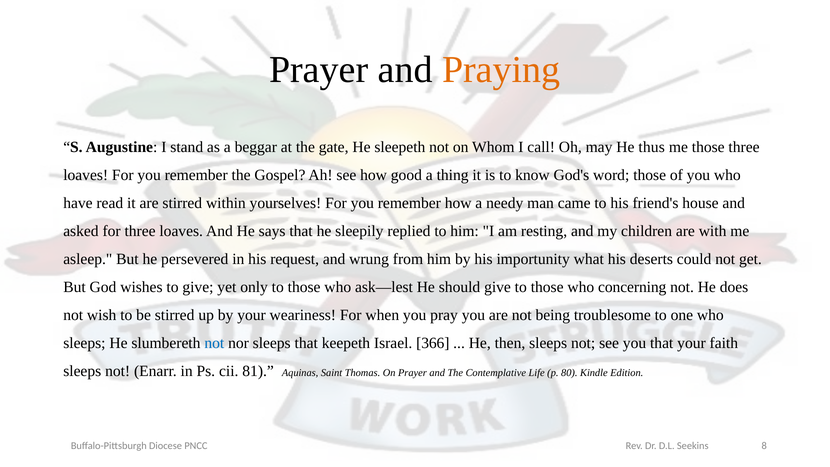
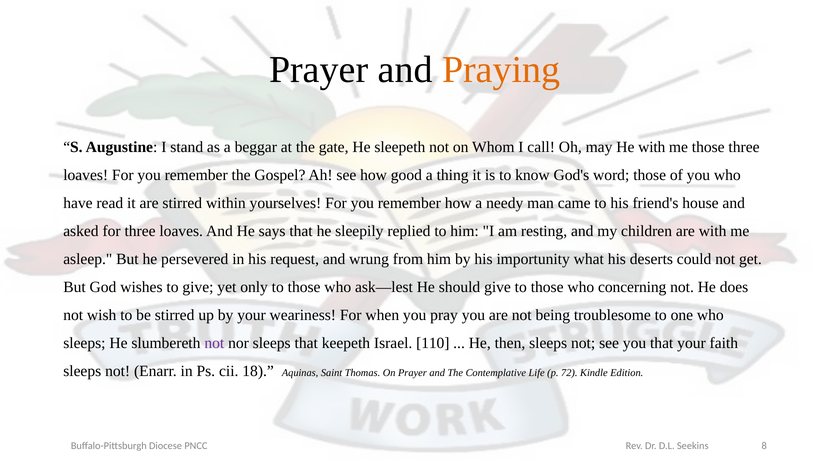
He thus: thus -> with (652, 147)
not colour: blue -> purple (214, 343)
366: 366 -> 110 (433, 343)
81: 81 -> 18 (258, 371)
80: 80 -> 72 (569, 373)
